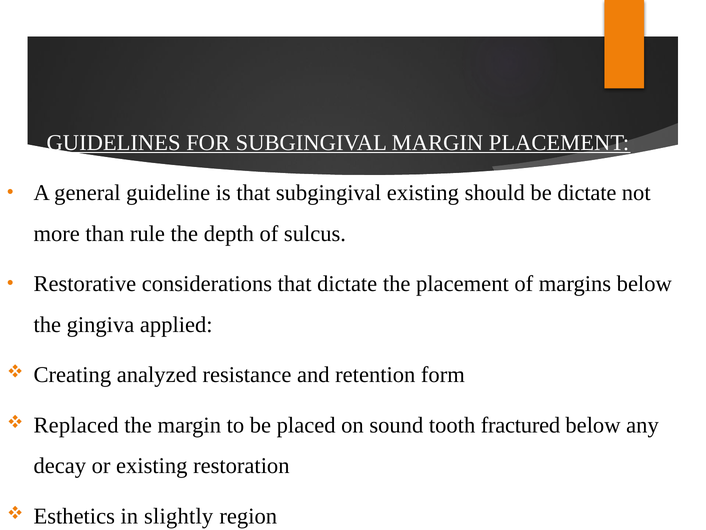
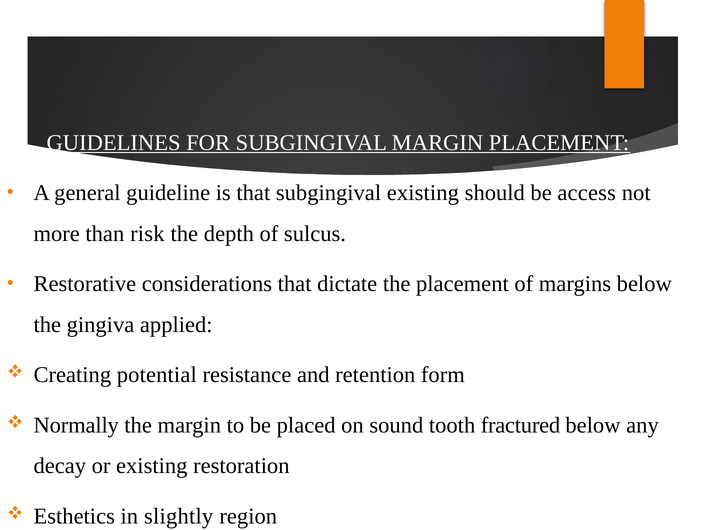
be dictate: dictate -> access (587, 193)
rule: rule -> risk (147, 233)
analyzed: analyzed -> potential (157, 375)
Replaced: Replaced -> Normally (76, 425)
